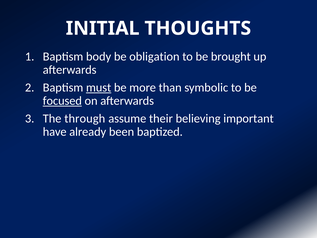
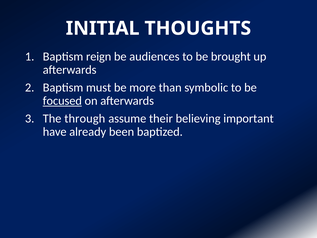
body: body -> reign (99, 56)
obligation: obligation -> audiences (154, 56)
must underline: present -> none (99, 87)
